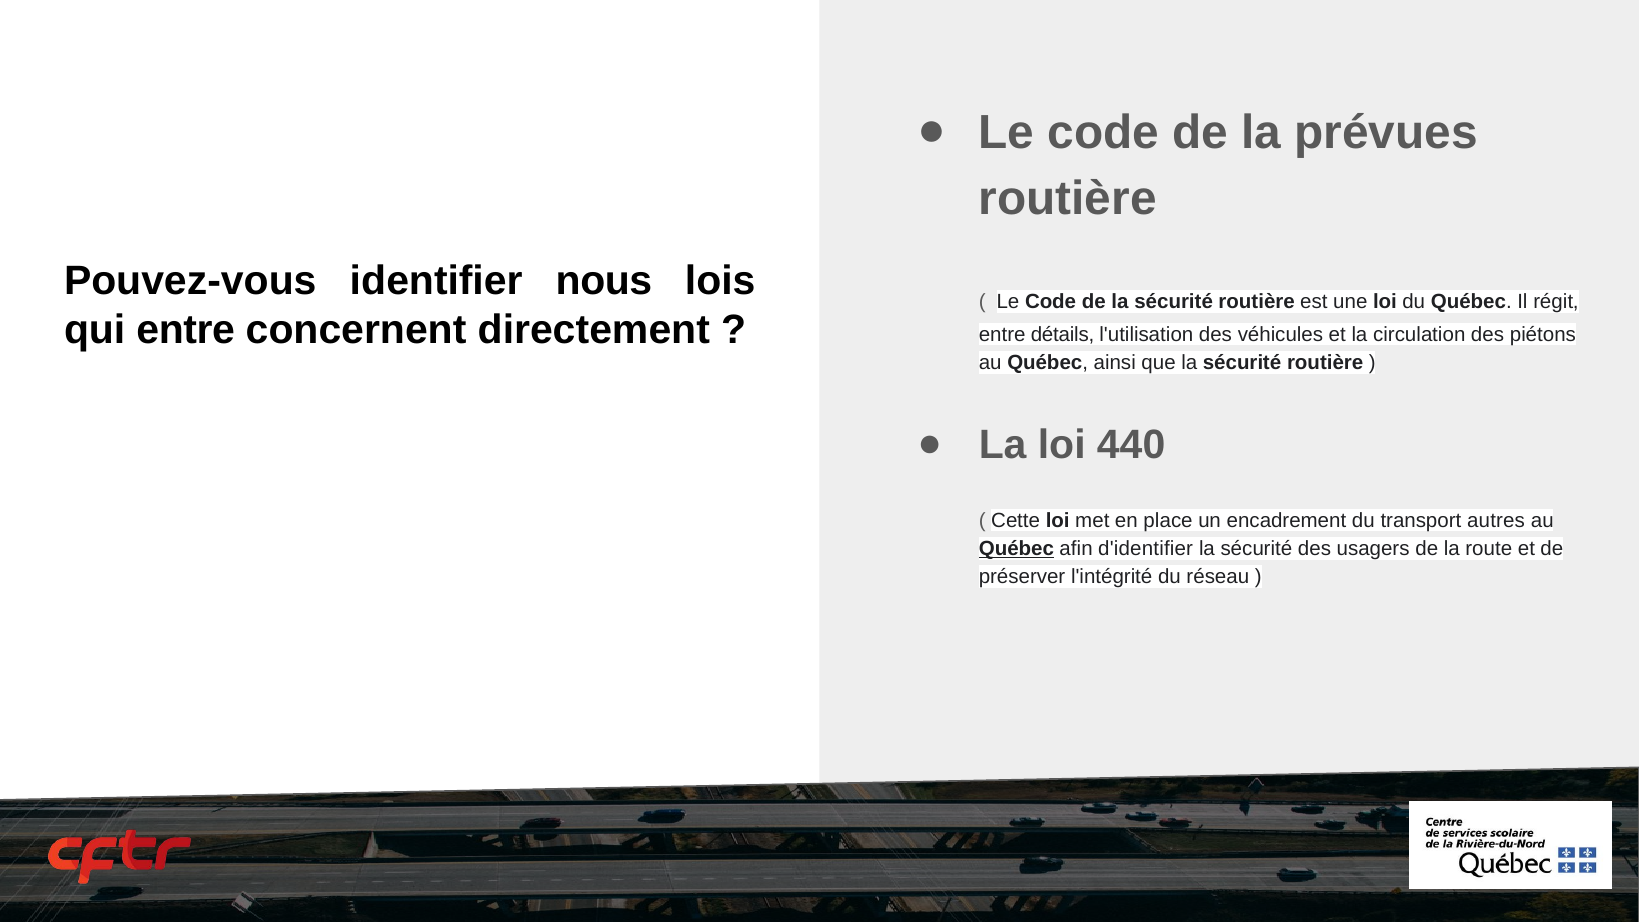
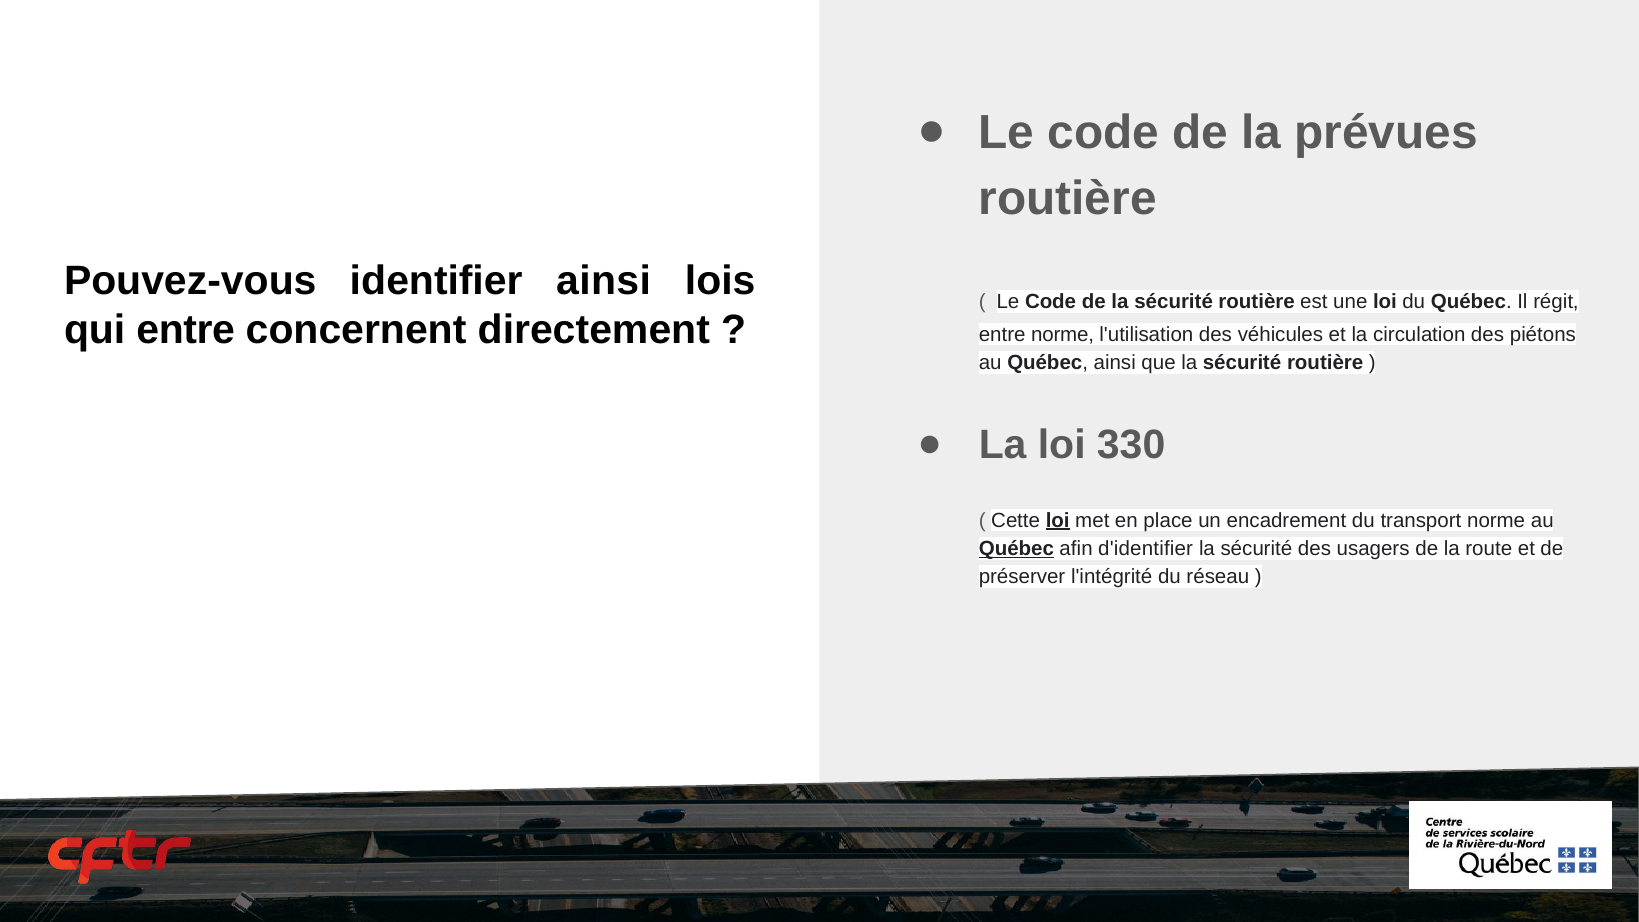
identifier nous: nous -> ainsi (604, 281)
entre détails: détails -> norme (1063, 334)
440: 440 -> 330 (1131, 445)
loi underline: none -> present (1058, 520)
transport autres: autres -> norme (1496, 520)
